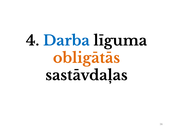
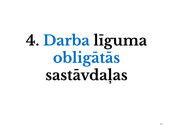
obligātās colour: orange -> blue (86, 58)
